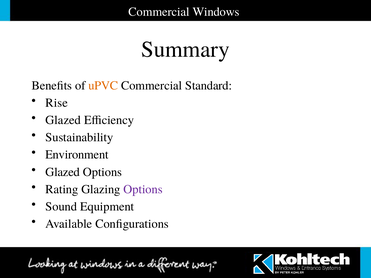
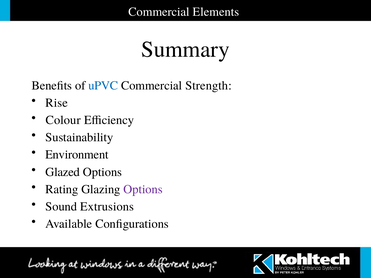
Windows: Windows -> Elements (216, 12)
uPVC colour: orange -> blue (103, 86)
Standard: Standard -> Strength (209, 86)
Glazed: Glazed -> Colour (63, 120)
Equipment: Equipment -> Extrusions (107, 207)
